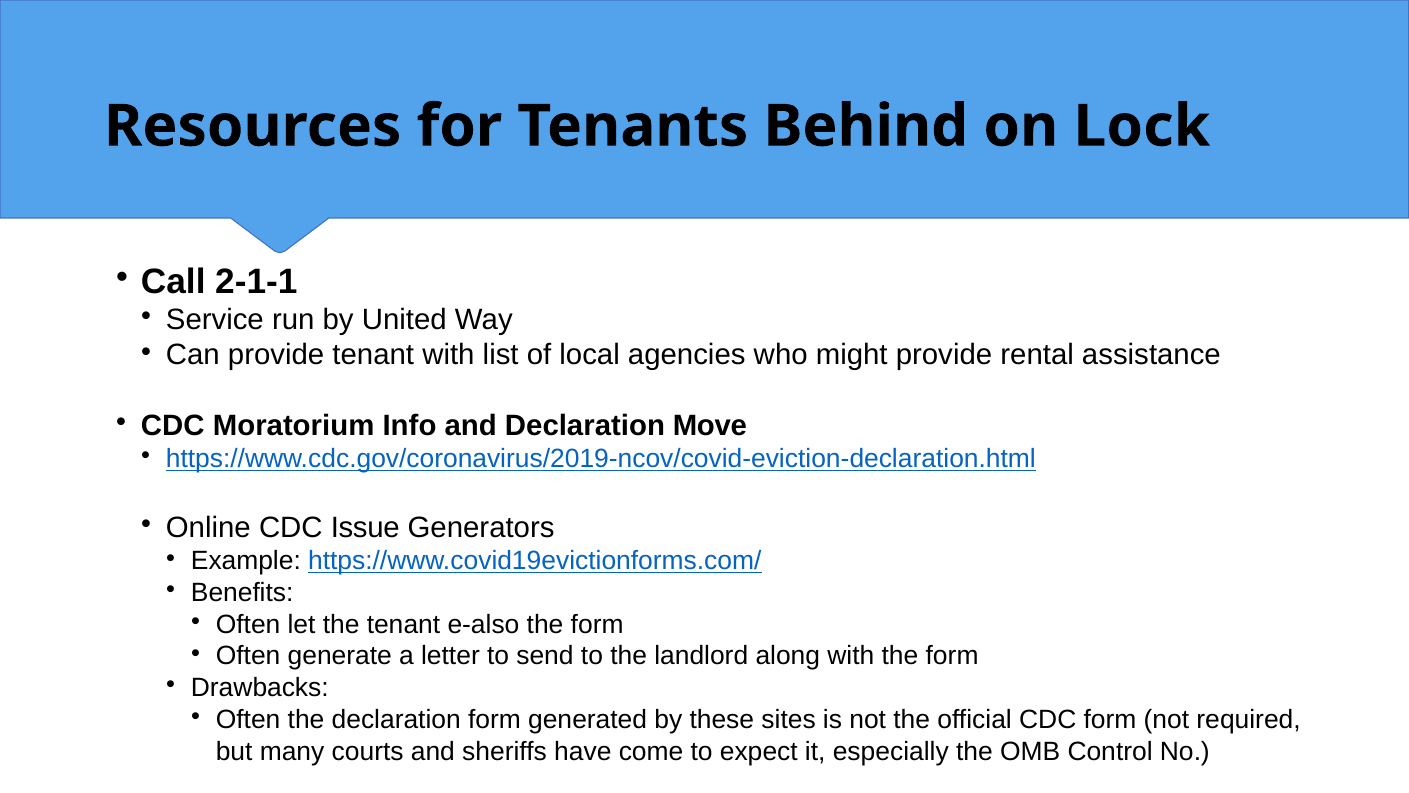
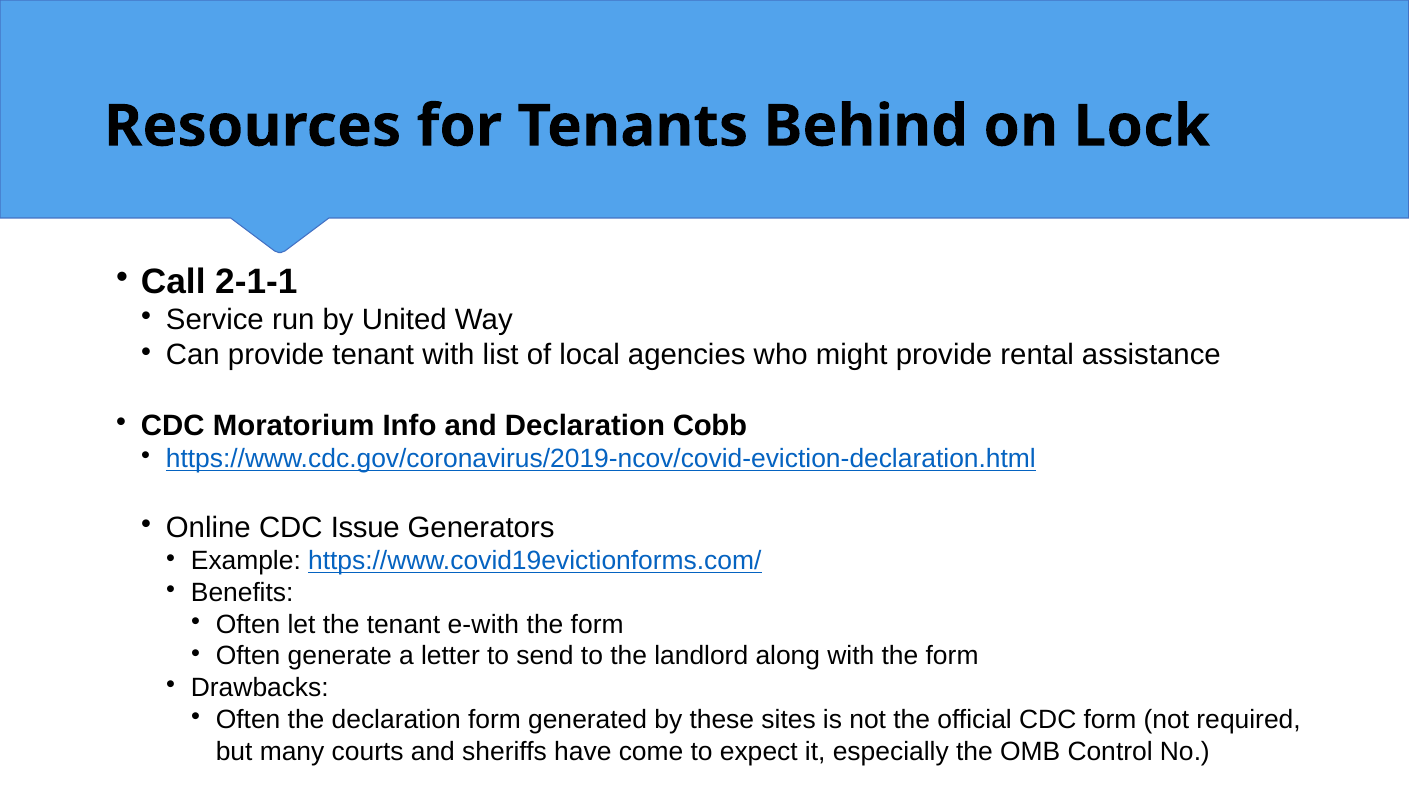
Move: Move -> Cobb (710, 425)
e-also: e-also -> e-with (483, 624)
